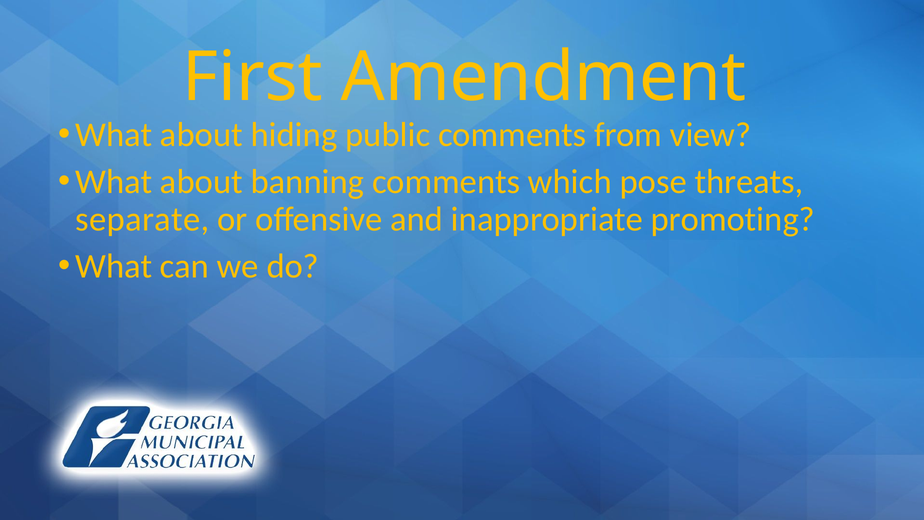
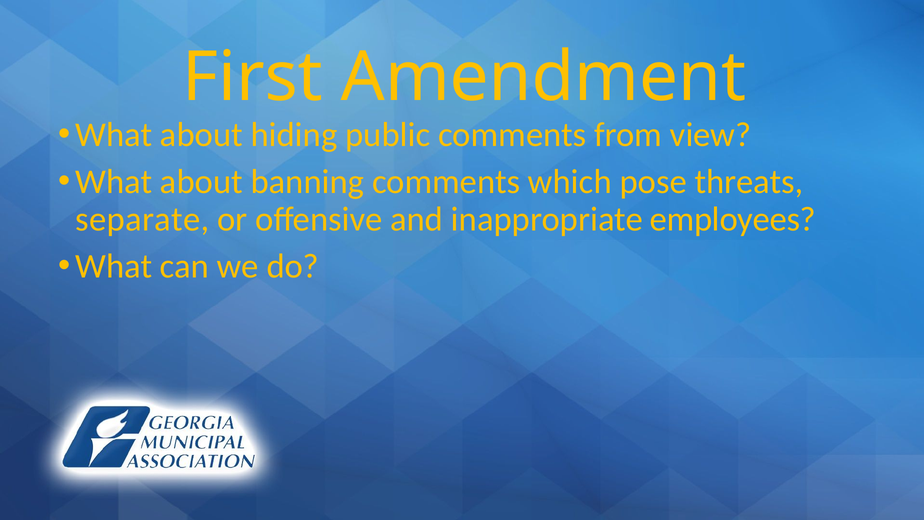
promoting: promoting -> employees (733, 219)
